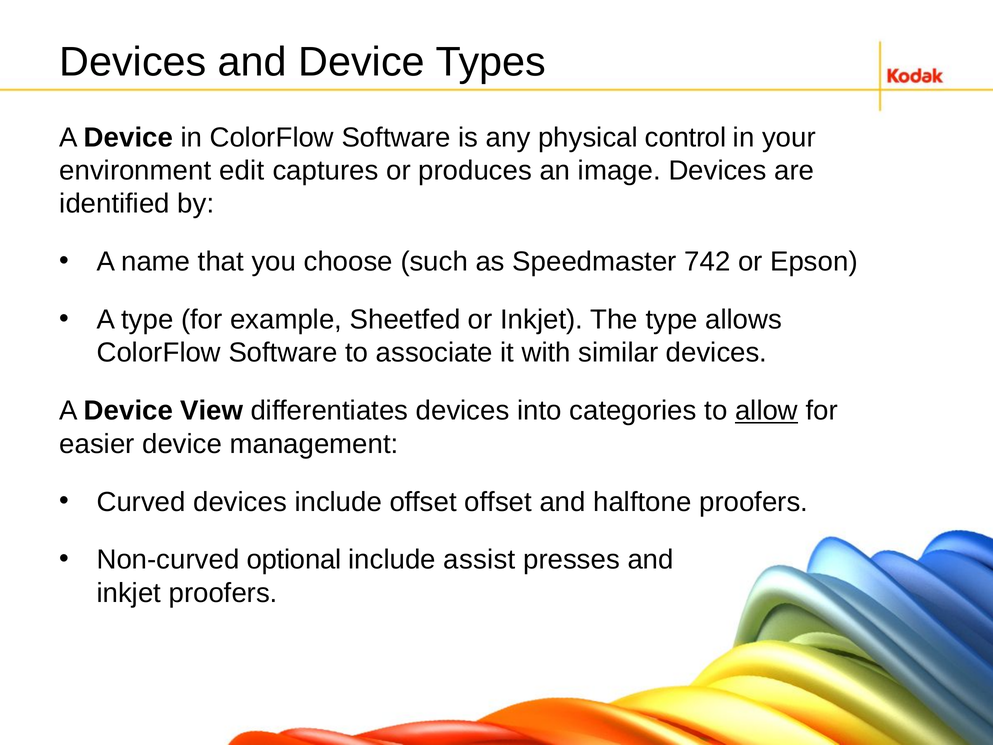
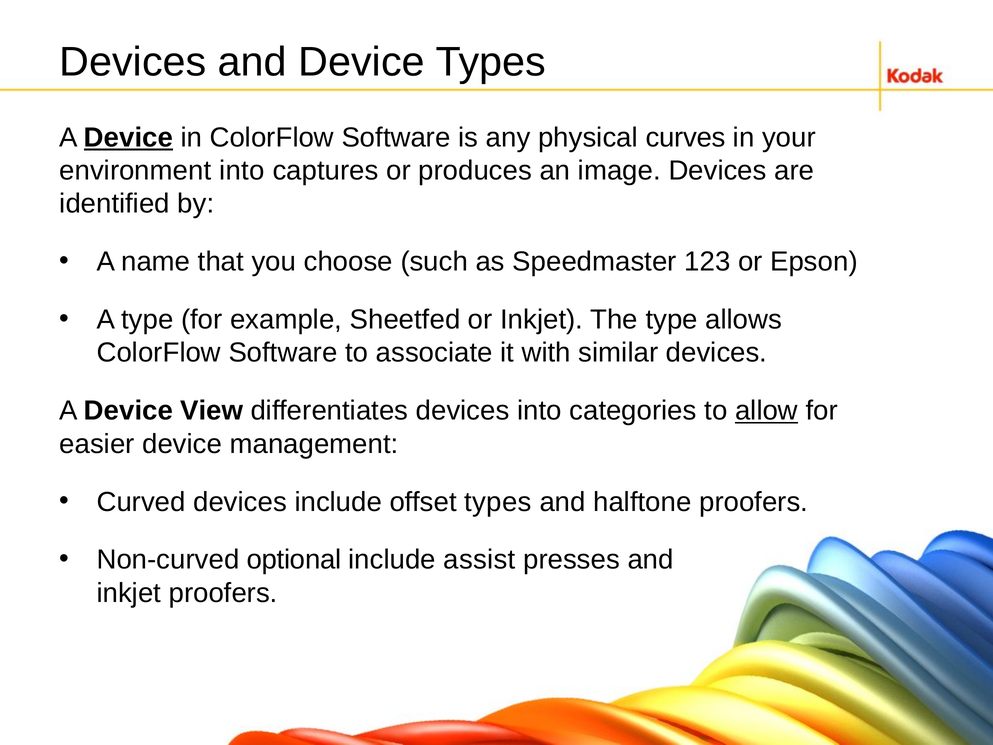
Device underline: none -> present (128, 138)
control: control -> curves (686, 138)
environment edit: edit -> into (242, 171)
742: 742 -> 123 (707, 262)
offset offset: offset -> types (498, 502)
